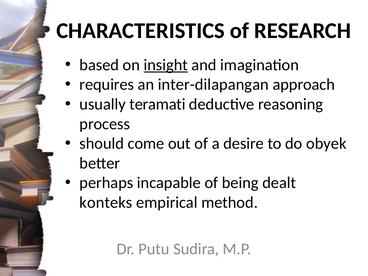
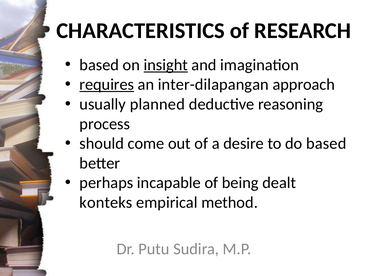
requires underline: none -> present (107, 85)
teramati: teramati -> planned (157, 104)
do obyek: obyek -> based (326, 144)
